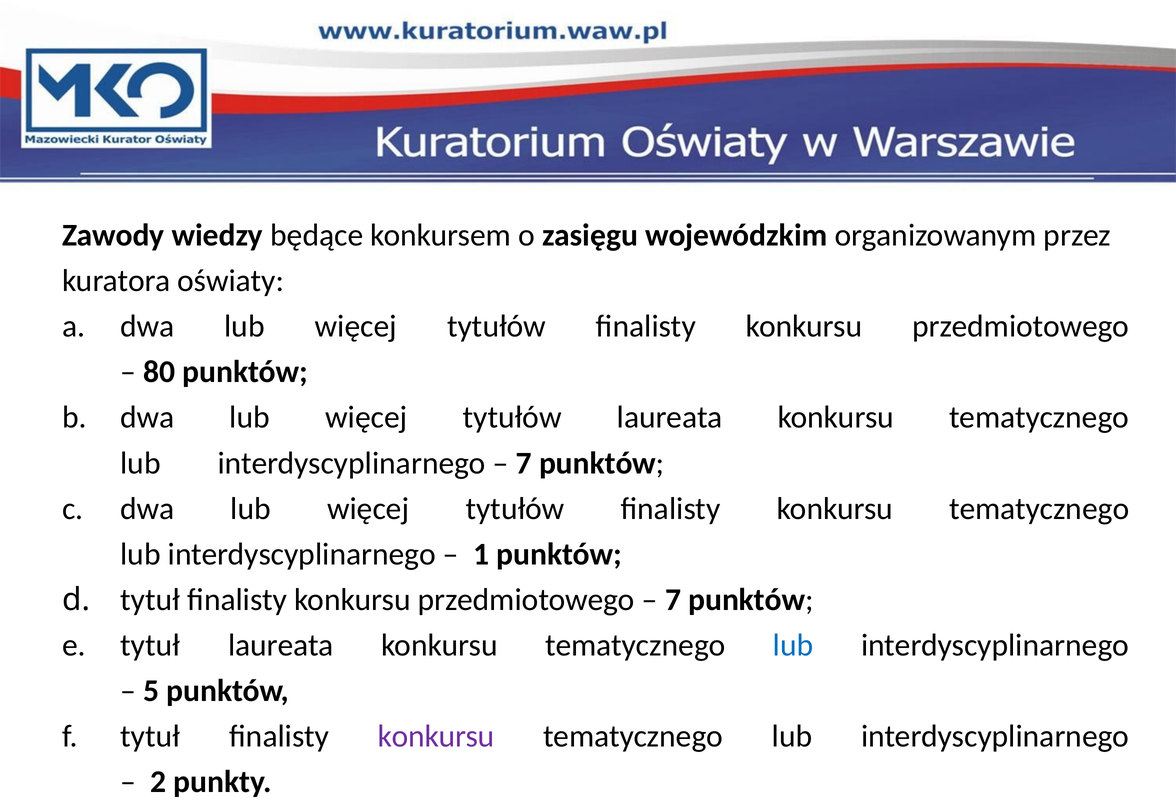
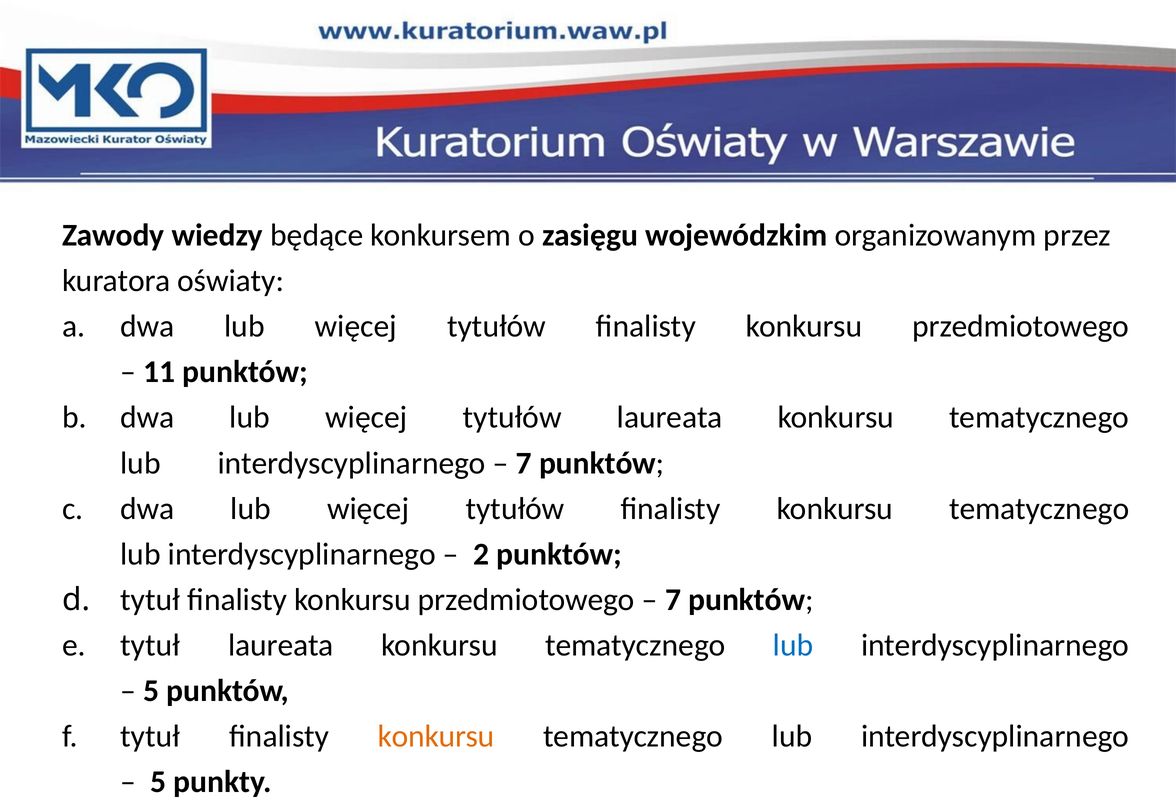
80: 80 -> 11 (159, 372)
1: 1 -> 2 (481, 554)
konkursu colour: purple -> orange (436, 736)
2: 2 -> 5 (158, 782)
